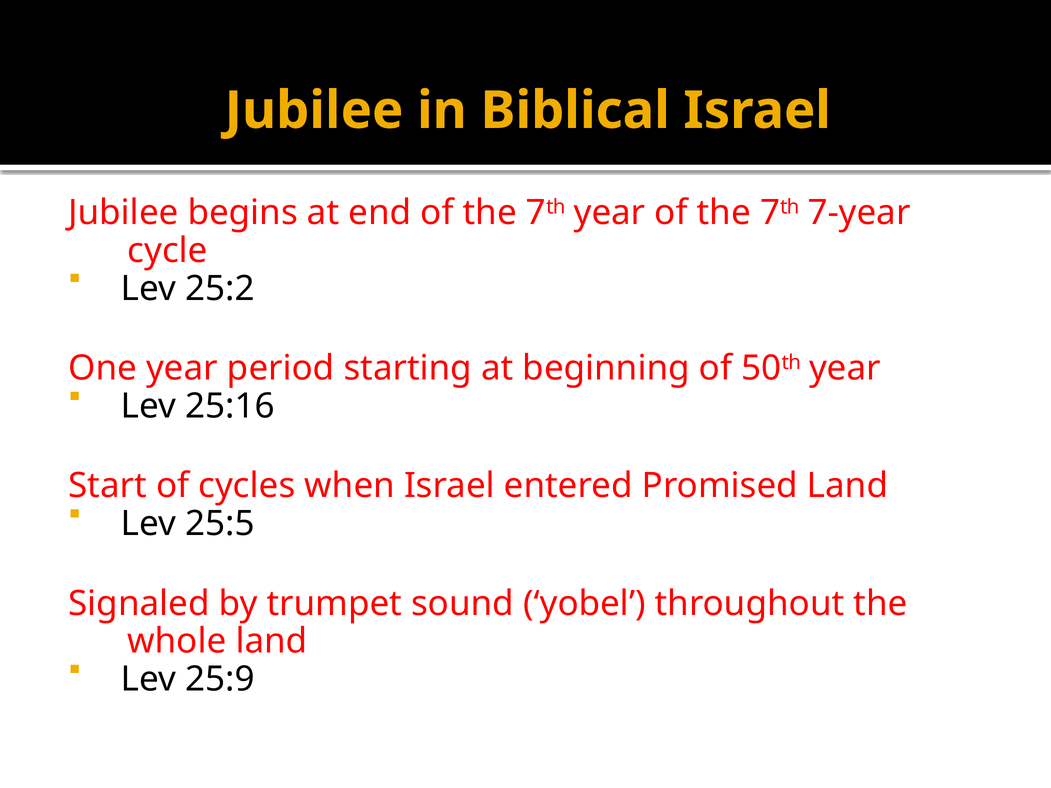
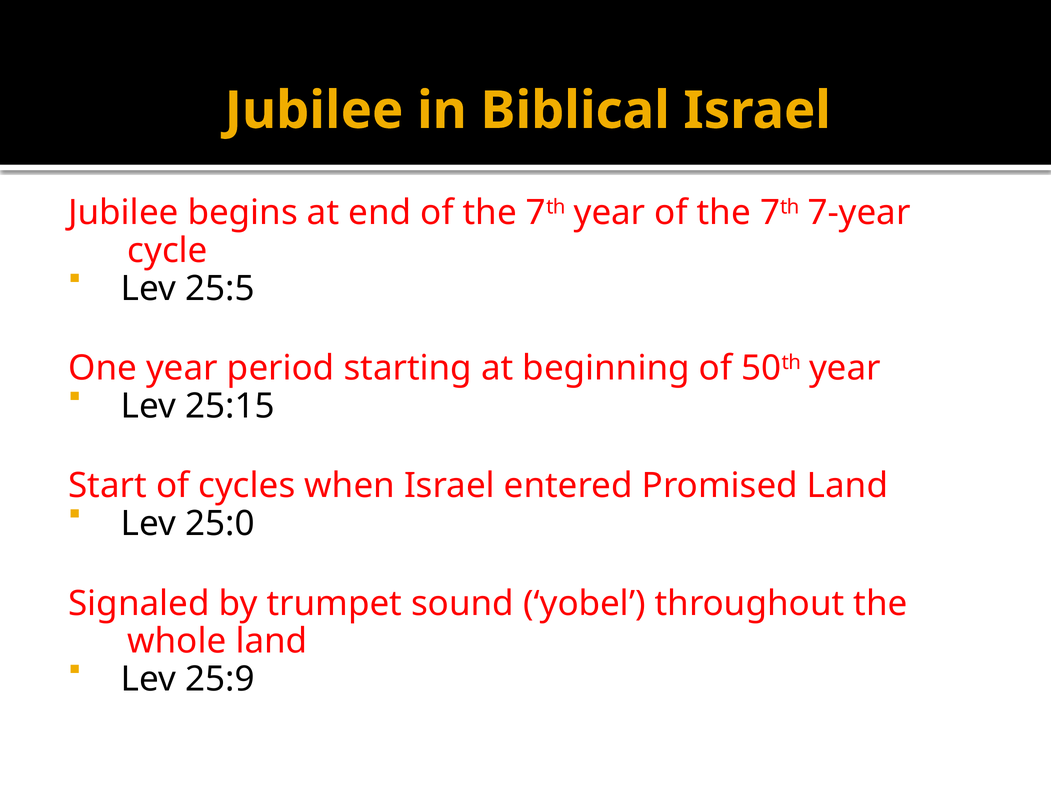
25:2: 25:2 -> 25:5 (220, 289)
25:16: 25:16 -> 25:15 (230, 406)
25:5: 25:5 -> 25:0 (220, 524)
